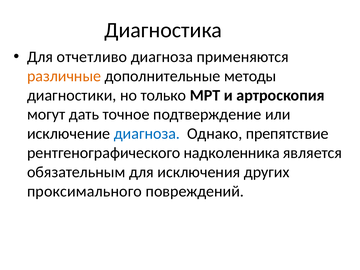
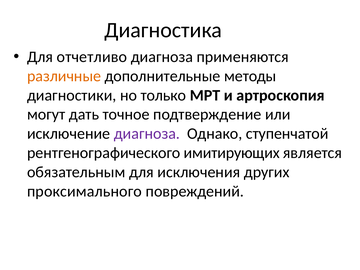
диагноза colour: blue -> purple (147, 134)
препятствие: препятствие -> ступенчатой (287, 134)
надколенника: надколенника -> имитирующих (232, 153)
